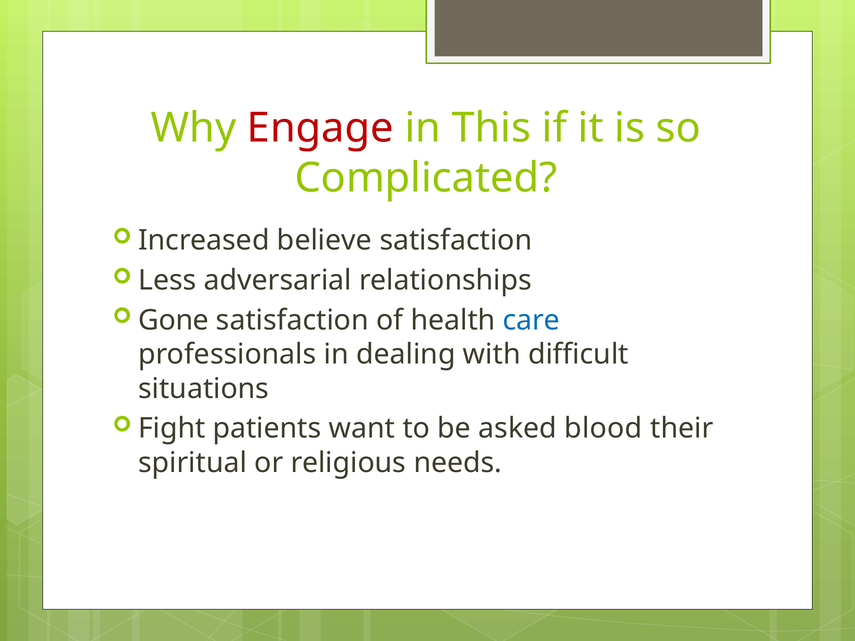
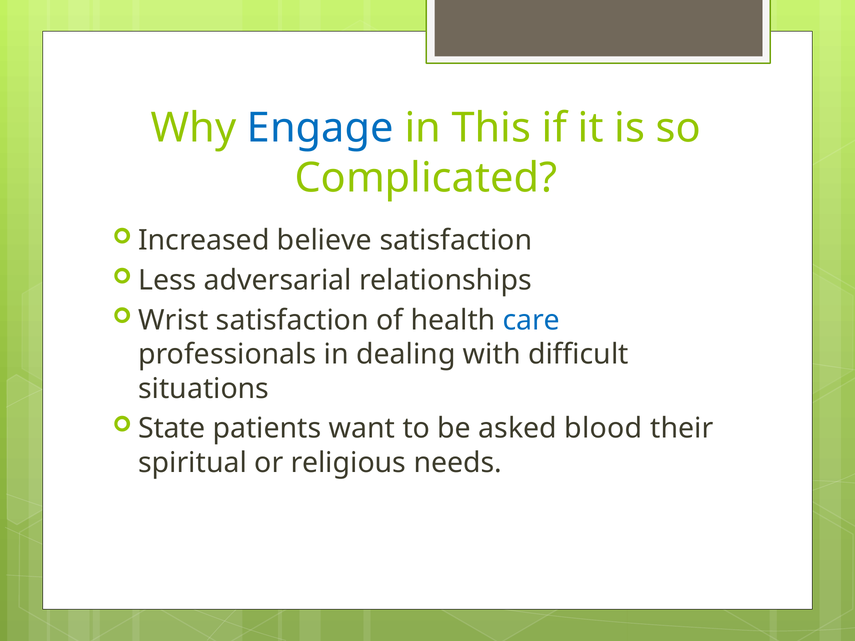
Engage colour: red -> blue (320, 128)
Gone: Gone -> Wrist (173, 320)
Fight: Fight -> State (172, 429)
